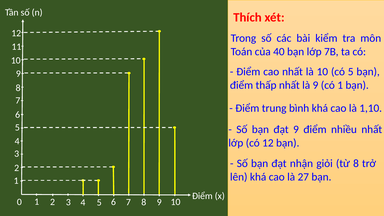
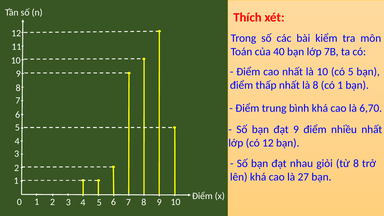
là 9: 9 -> 8 (316, 85)
1,10: 1,10 -> 6,70 (371, 108)
nhận: nhận -> nhau (301, 163)
